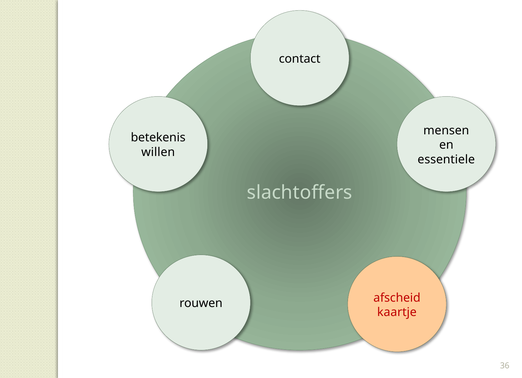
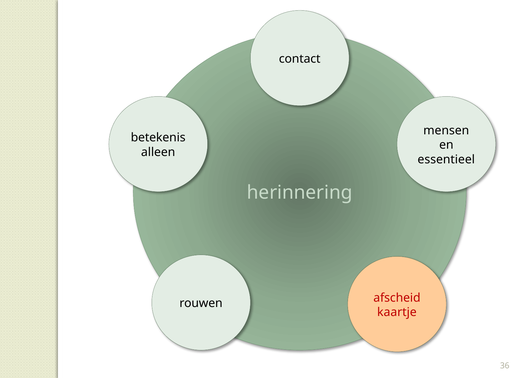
willen: willen -> alleen (158, 152)
essentiele: essentiele -> essentieel (446, 159)
slachtoffers: slachtoffers -> herinnering (300, 193)
